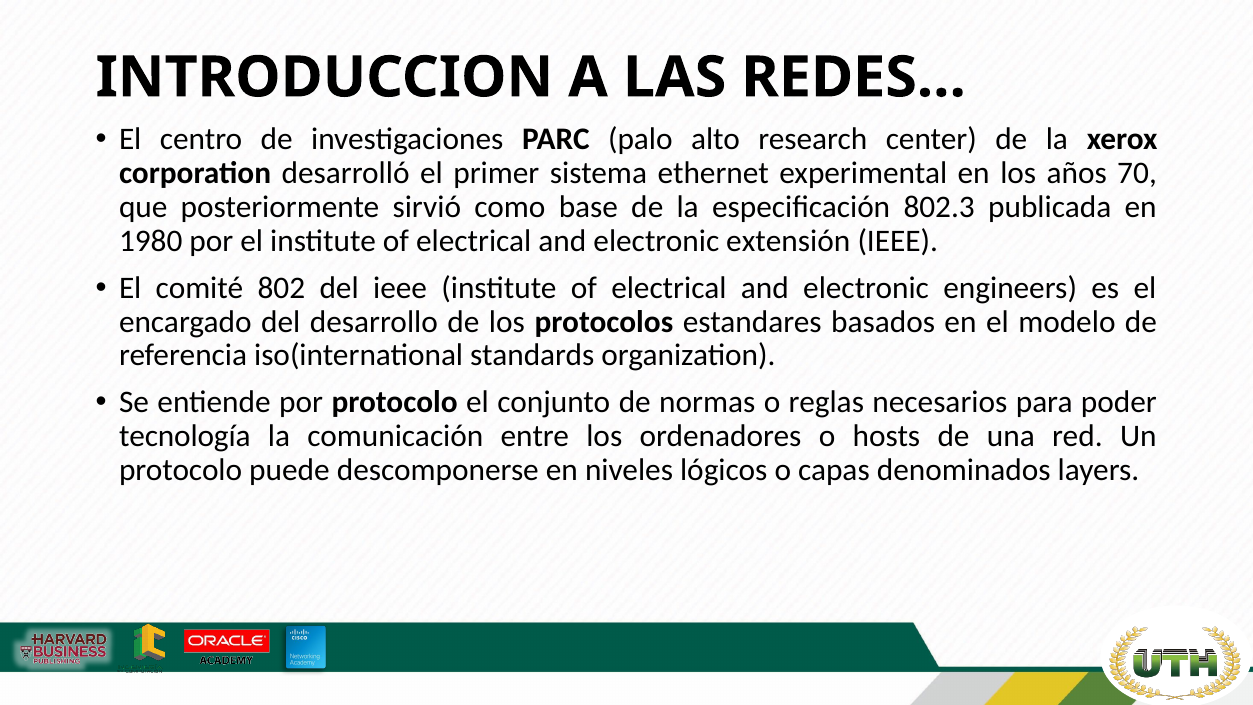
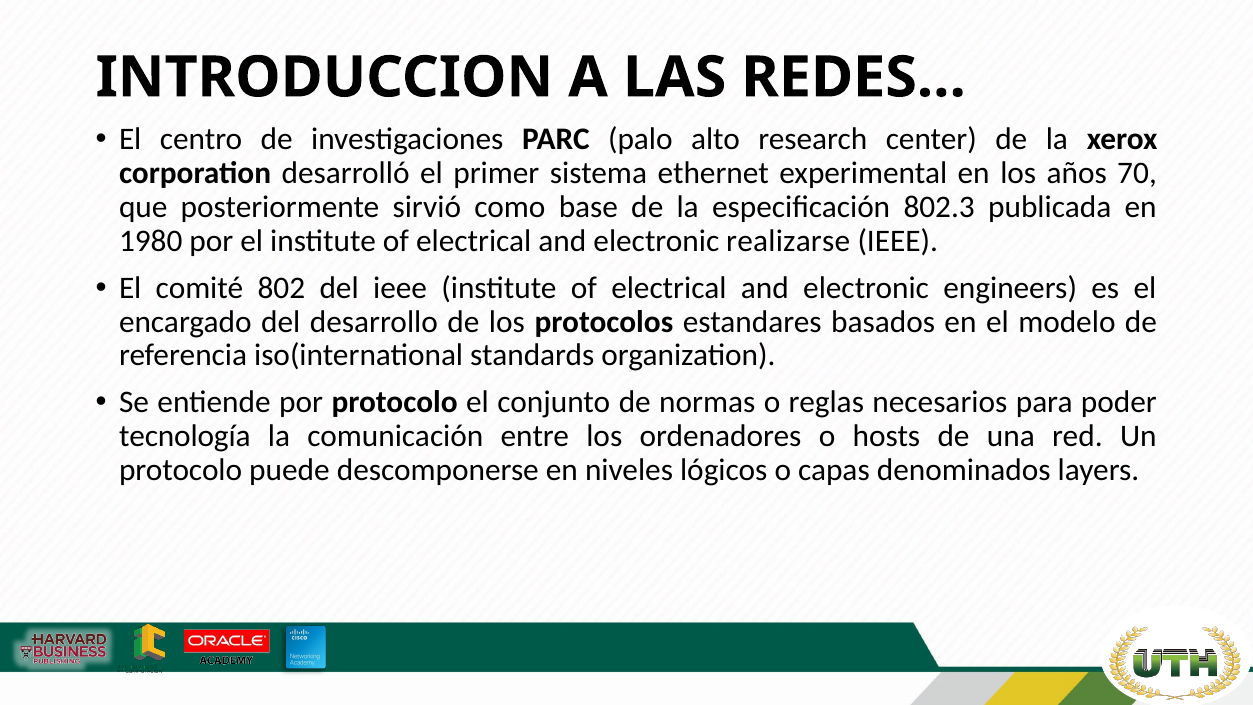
extensión: extensión -> realizarse (788, 241)
